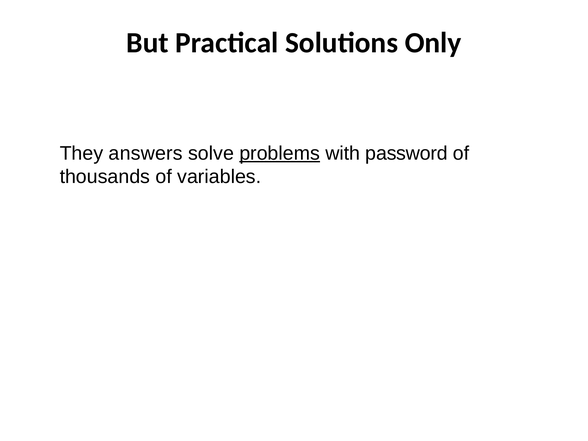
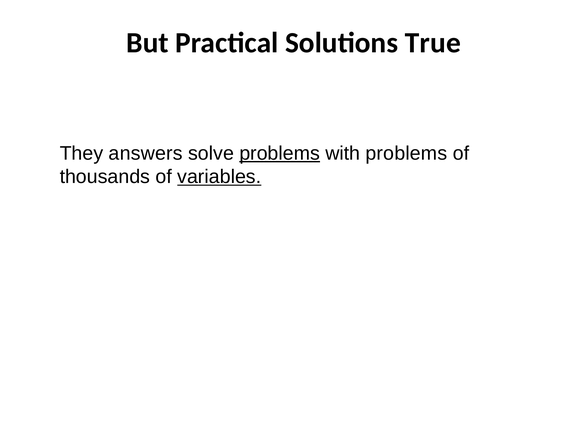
Only: Only -> True (433, 43)
with password: password -> problems (406, 153)
variables underline: none -> present (219, 177)
